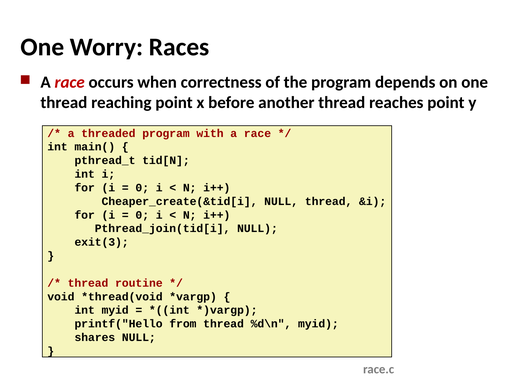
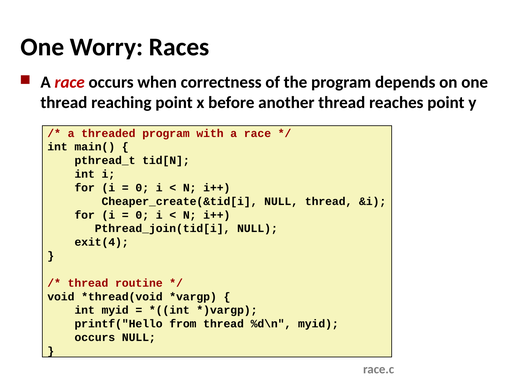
exit(3: exit(3 -> exit(4 (102, 242)
shares: shares -> occurs (95, 337)
